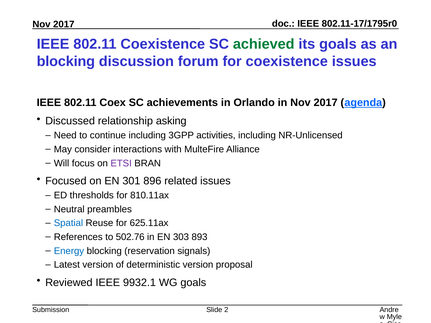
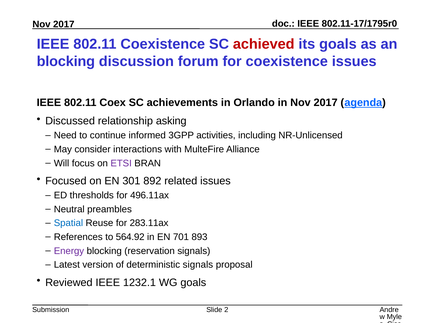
achieved colour: green -> red (264, 44)
continue including: including -> informed (147, 136)
896: 896 -> 892 (152, 181)
810.11ax: 810.11ax -> 496.11ax (150, 196)
625.11ax: 625.11ax -> 283.11ax (149, 223)
502.76: 502.76 -> 564.92 (130, 237)
303: 303 -> 701 (181, 237)
Energy colour: blue -> purple (69, 251)
deterministic version: version -> signals (198, 265)
9932.1: 9932.1 -> 1232.1 (139, 283)
